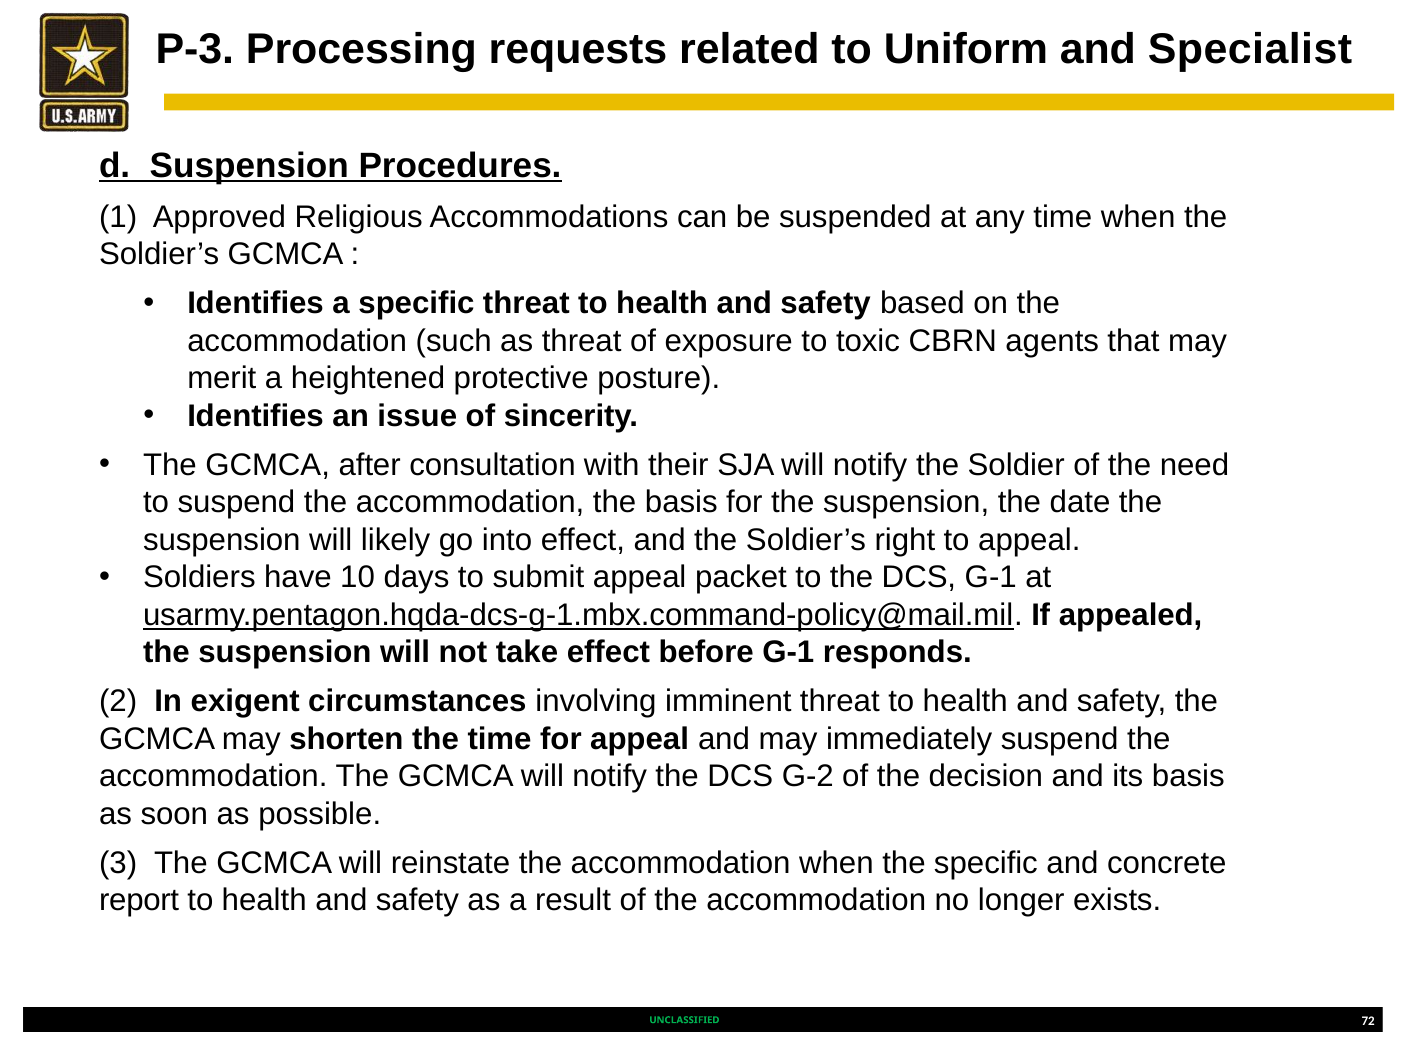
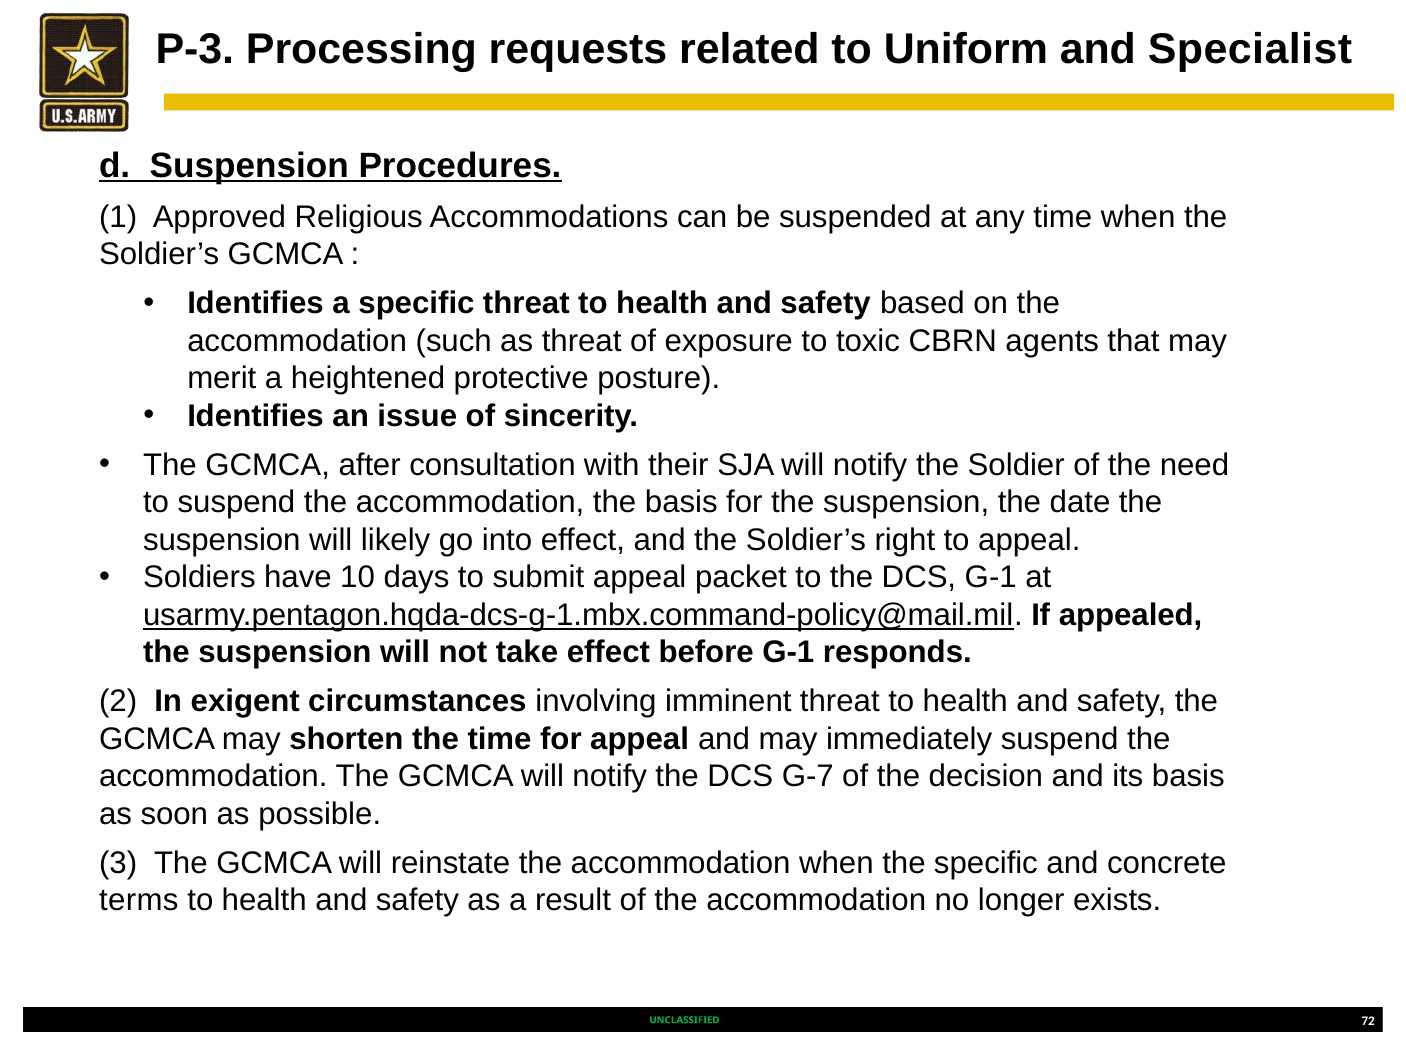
G-2: G-2 -> G-7 (808, 777)
report: report -> terms (139, 901)
